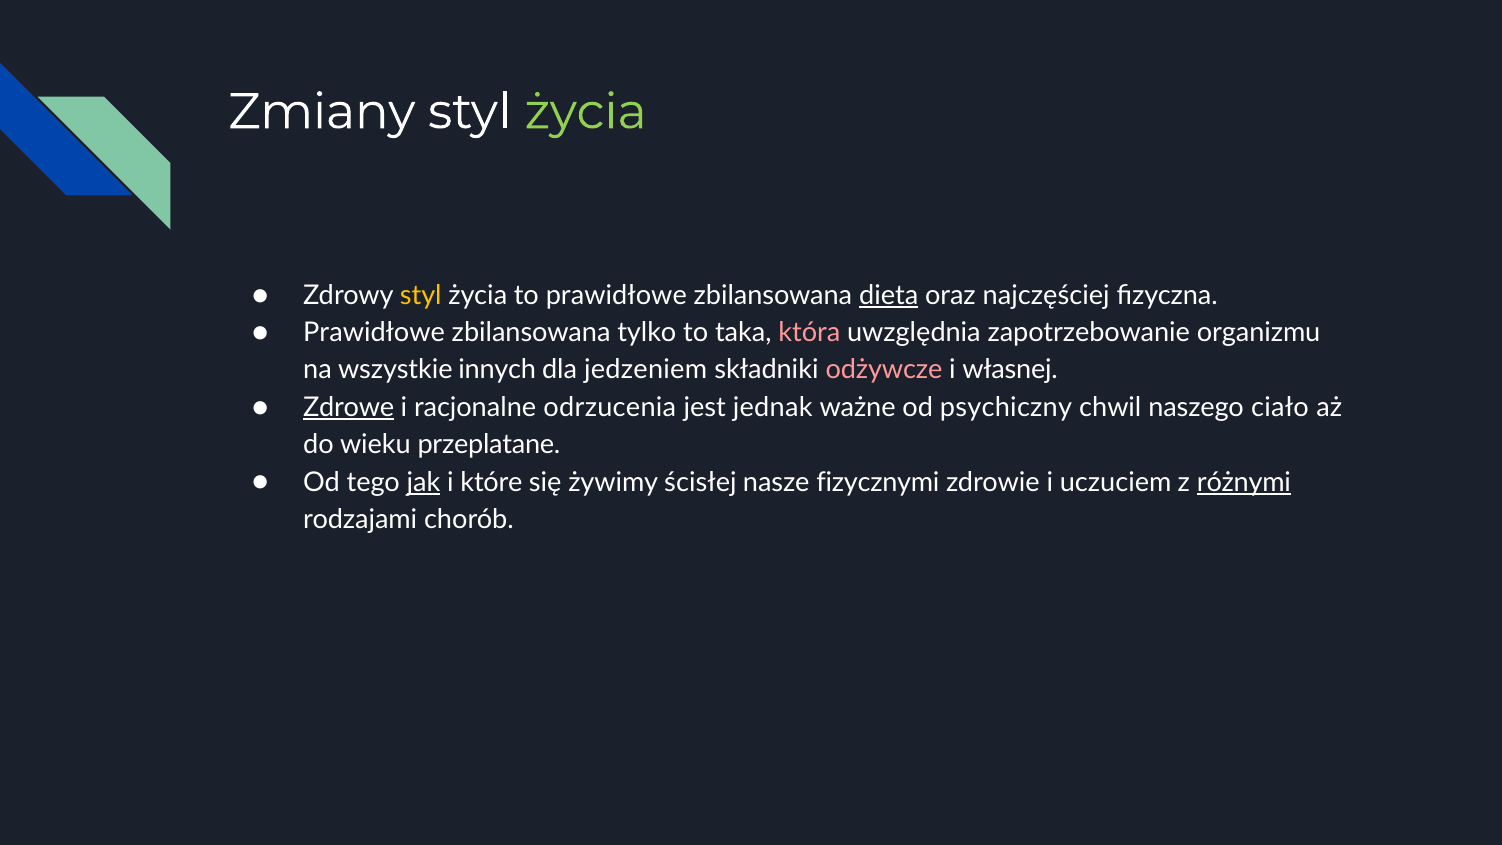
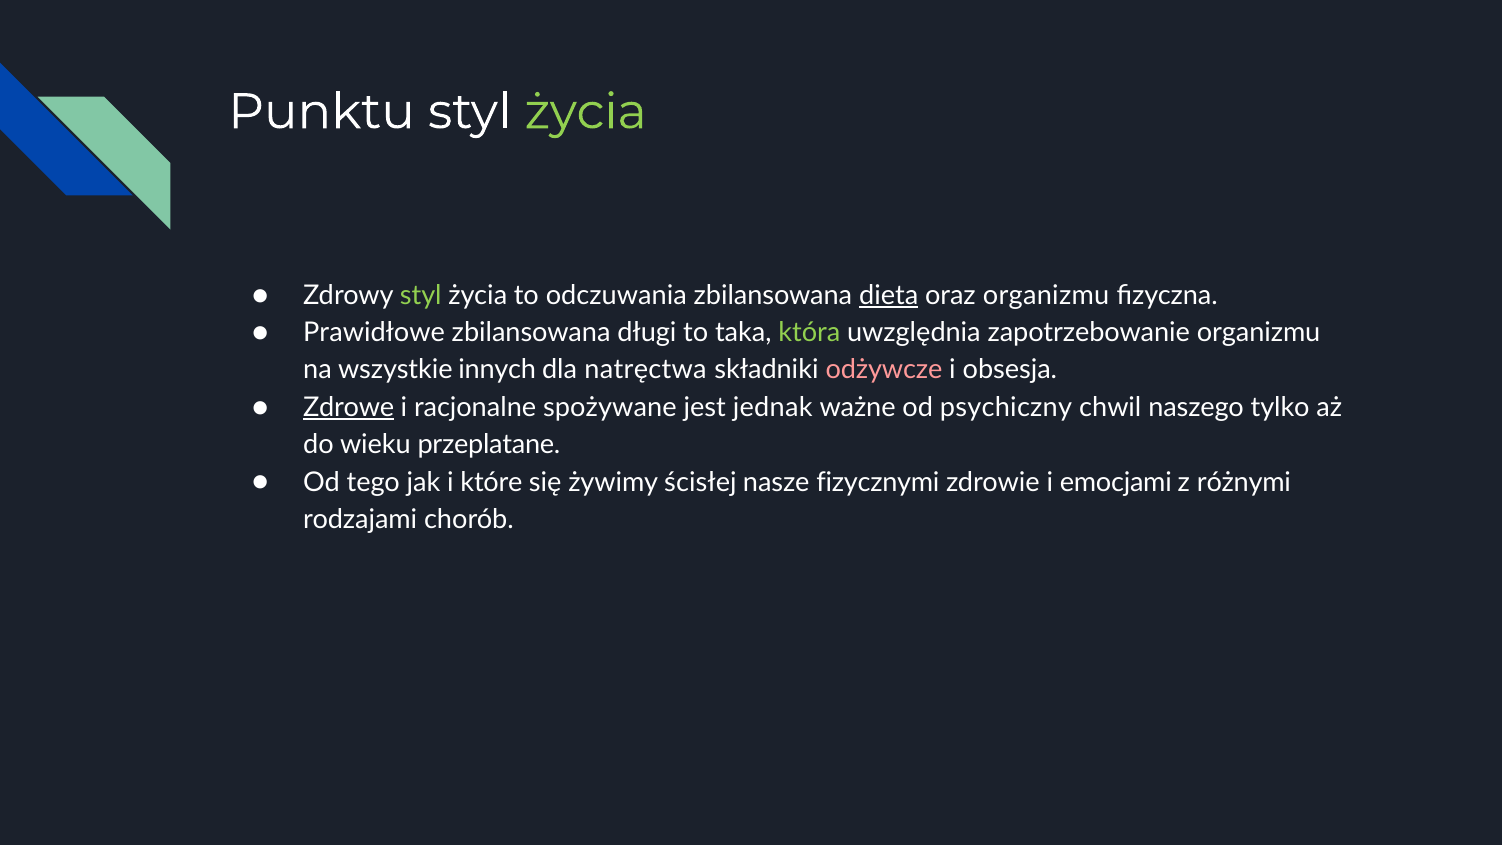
Zmiany: Zmiany -> Punktu (322, 112)
styl colour: yellow -> light green (421, 295)
to prawidłowe: prawidłowe -> odczuwania (616, 295)
oraz najczęściej: najczęściej -> organizmu (1046, 295)
tylko: tylko -> długi (647, 333)
która colour: pink -> light green (809, 333)
jedzeniem: jedzeniem -> natręctwa (646, 370)
własnej: własnej -> obsesja (1010, 370)
odrzucenia: odrzucenia -> spożywane (610, 407)
ciało: ciało -> tylko (1280, 407)
jak underline: present -> none (424, 482)
uczuciem: uczuciem -> emocjami (1116, 482)
różnymi underline: present -> none (1244, 482)
